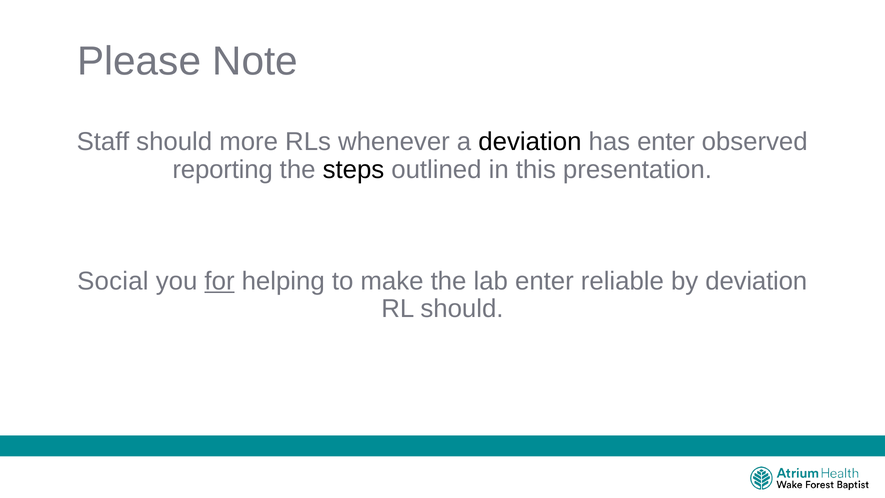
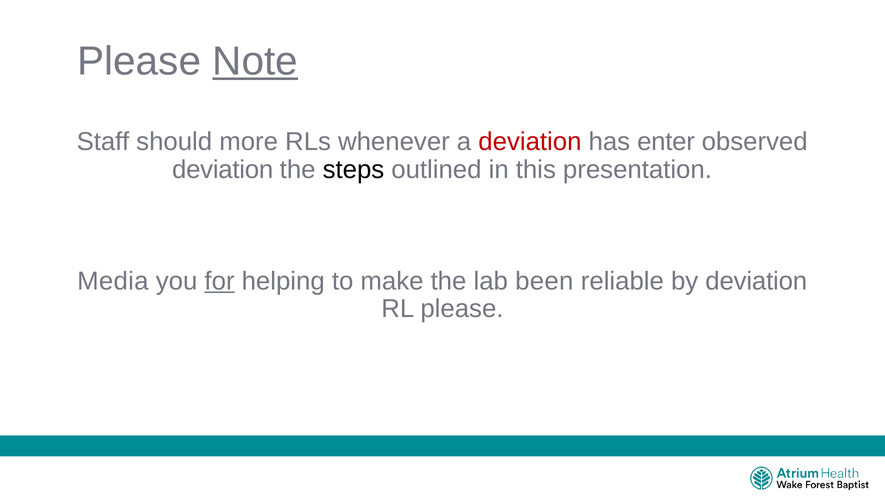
Note underline: none -> present (255, 61)
deviation colour: black -> red (530, 142)
reporting: reporting -> deviation (223, 170)
Social: Social -> Media (113, 281)
lab enter: enter -> been (544, 281)
RL should: should -> please (462, 309)
